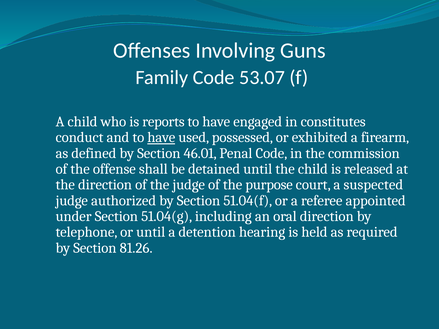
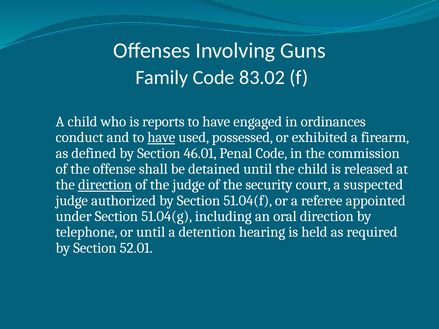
53.07: 53.07 -> 83.02 (262, 78)
constitutes: constitutes -> ordinances (333, 122)
direction underline: none -> present (105, 185)
purpose: purpose -> security (269, 185)
81.26: 81.26 -> 52.01 (136, 248)
